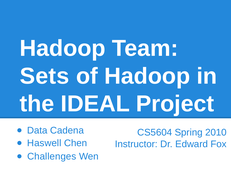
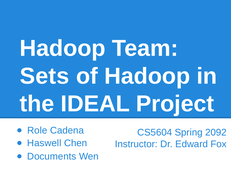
Data: Data -> Role (37, 131)
2010: 2010 -> 2092 (216, 133)
Challenges: Challenges -> Documents (52, 157)
